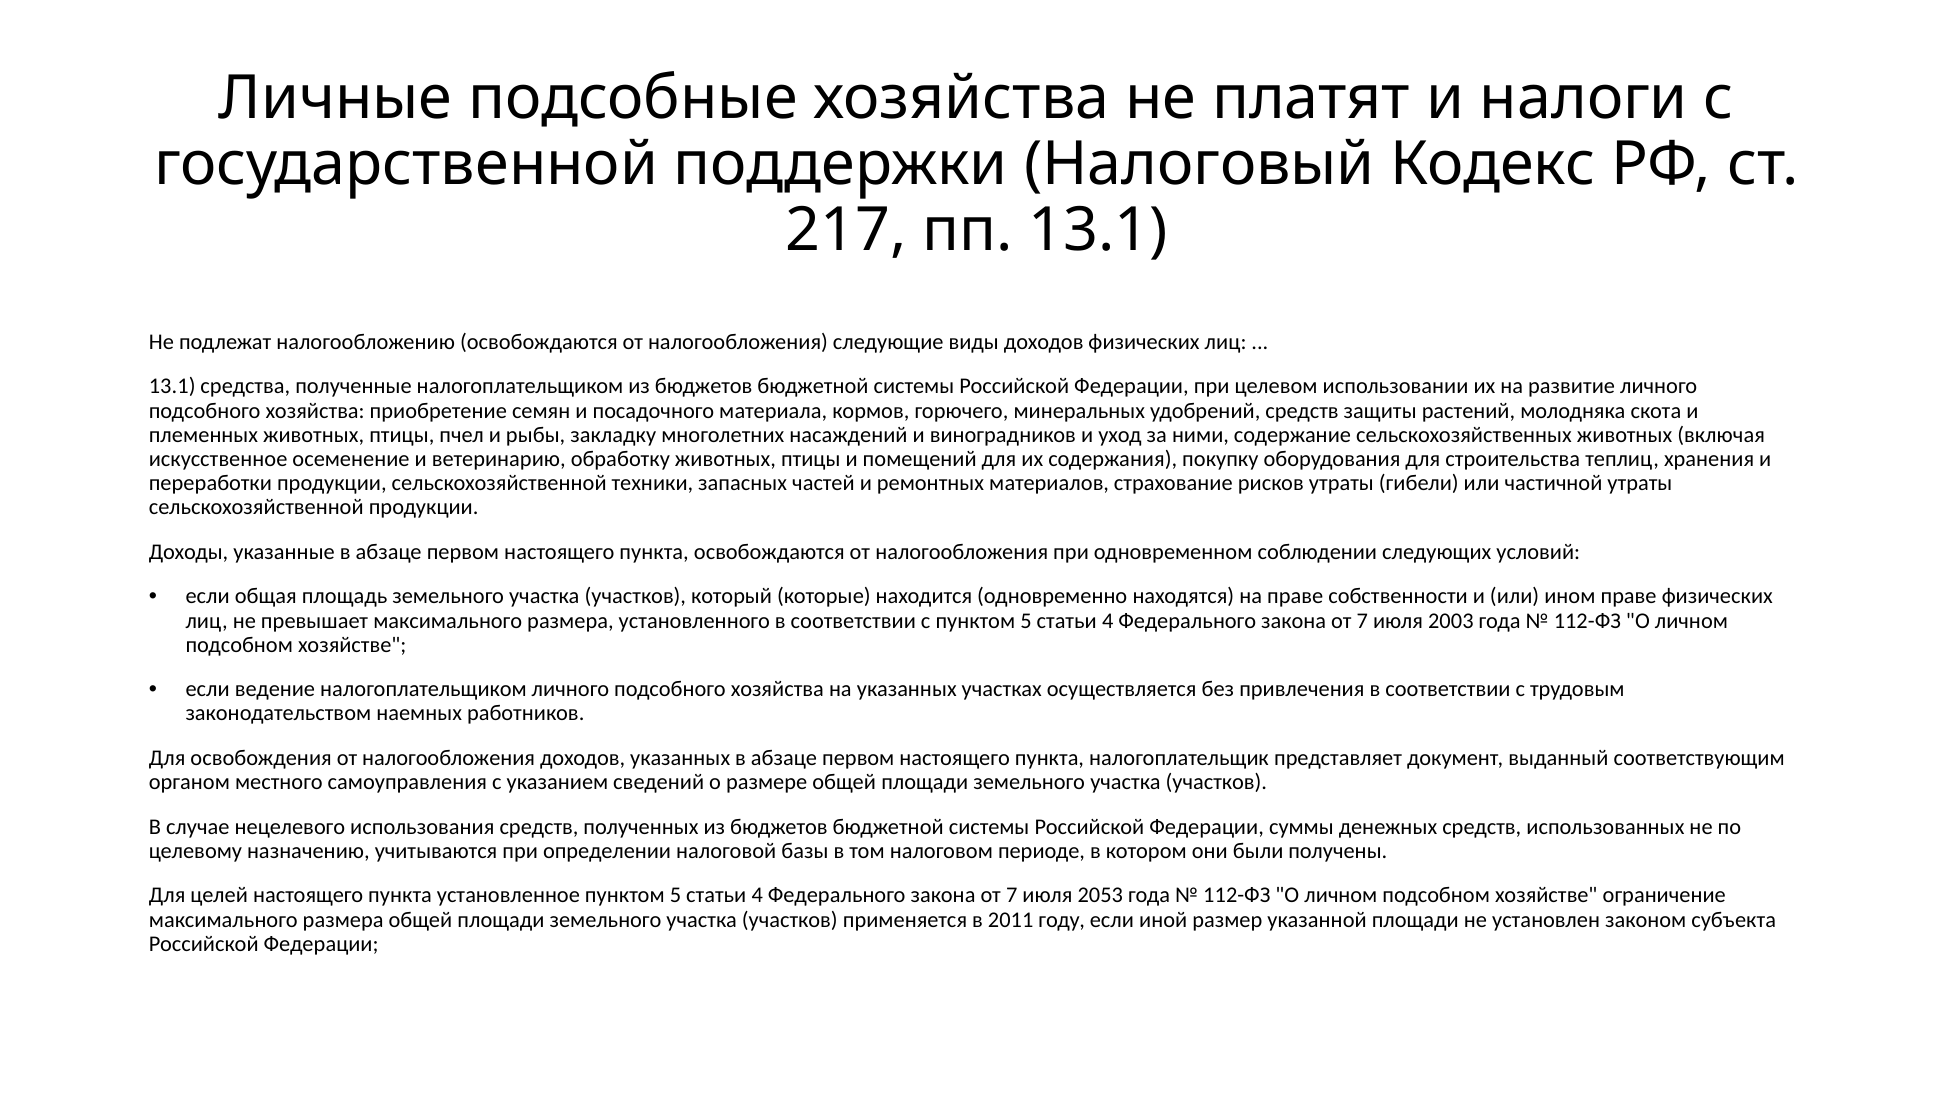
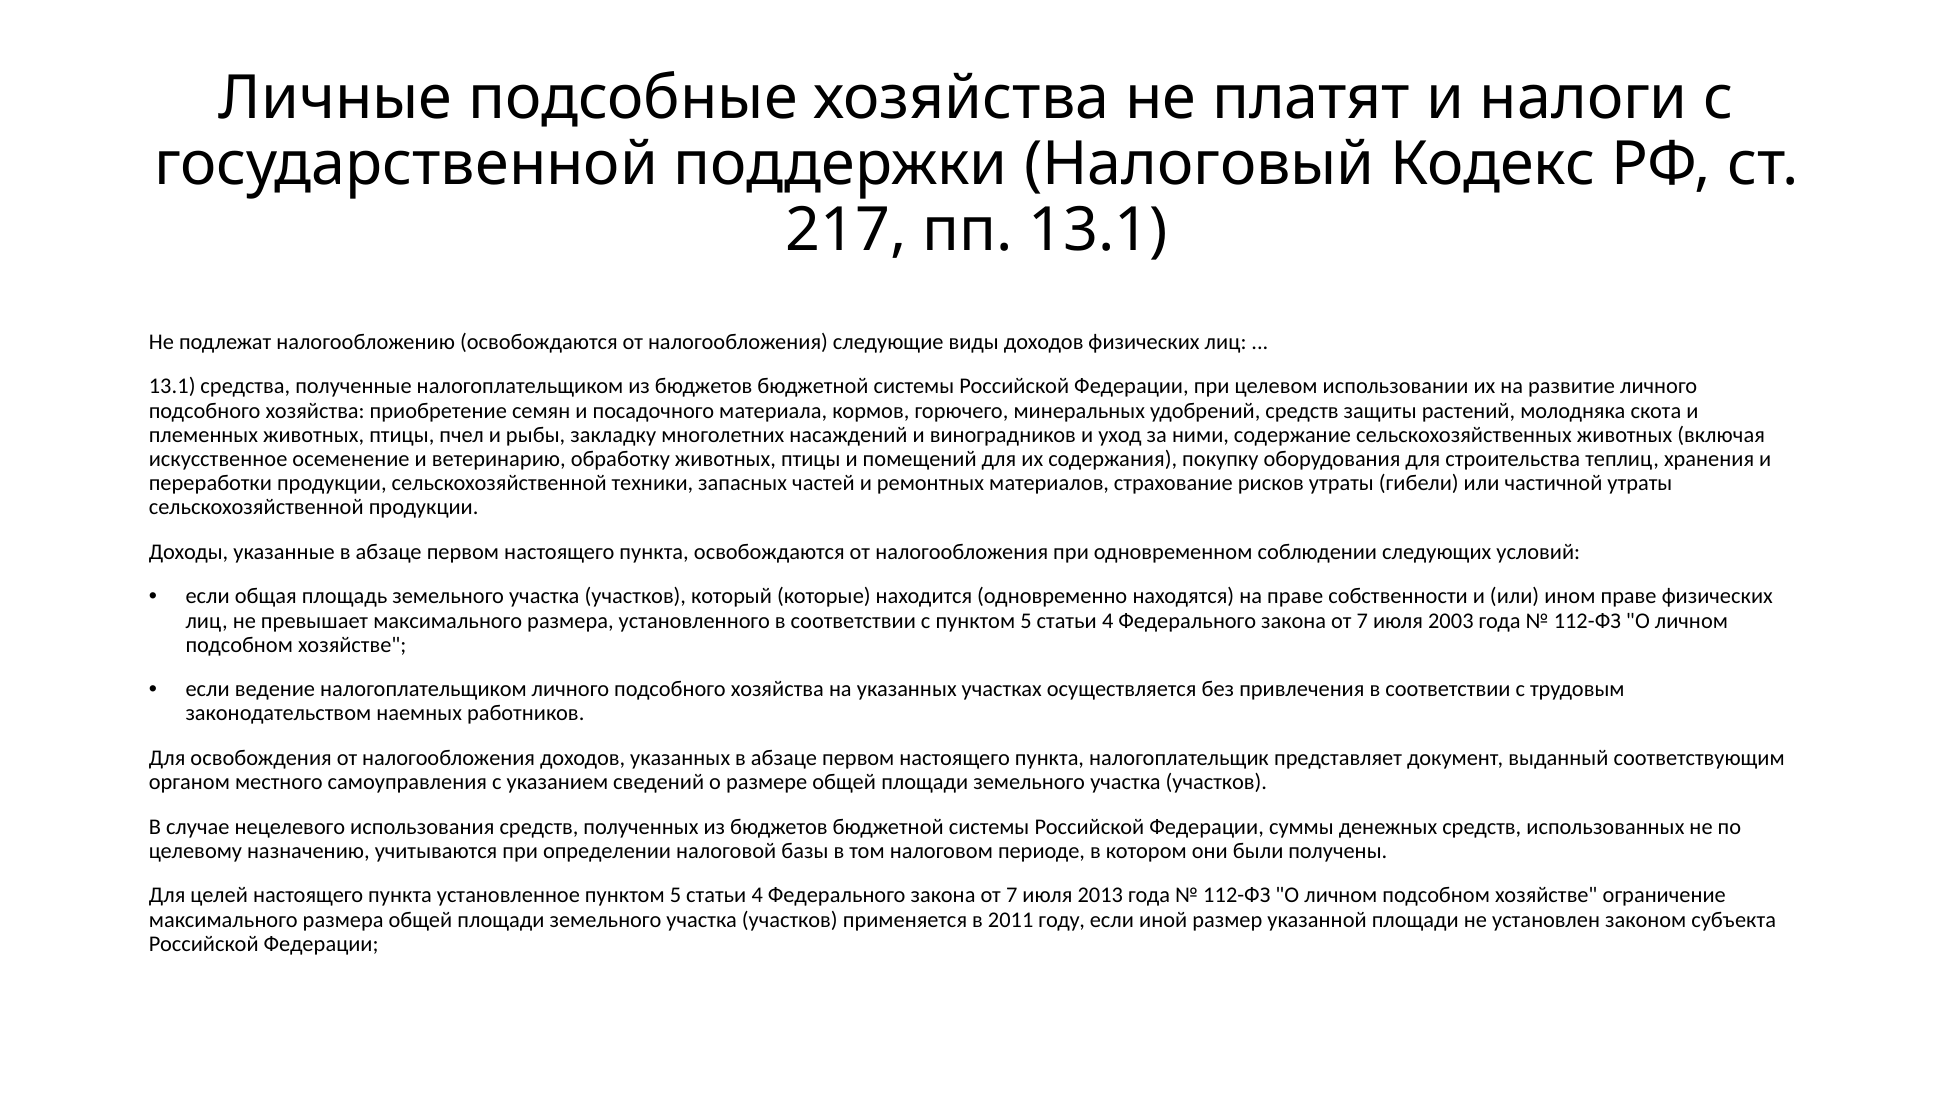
2053: 2053 -> 2013 (1100, 896)
